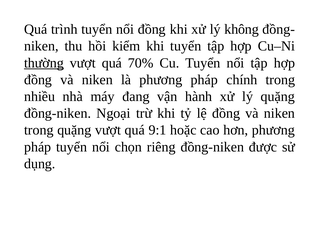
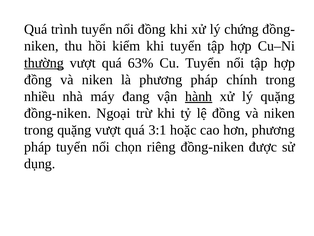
không: không -> chứng (242, 29)
70%: 70% -> 63% (141, 63)
hành underline: none -> present (199, 96)
9:1: 9:1 -> 3:1 (157, 130)
